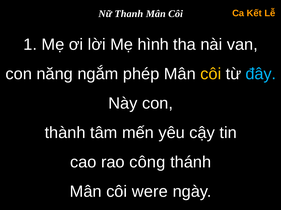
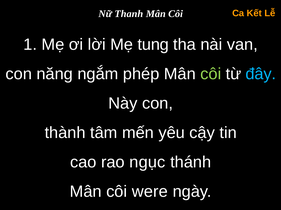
hình: hình -> tung (153, 45)
côi colour: yellow -> light green (211, 74)
công: công -> ngục (147, 163)
